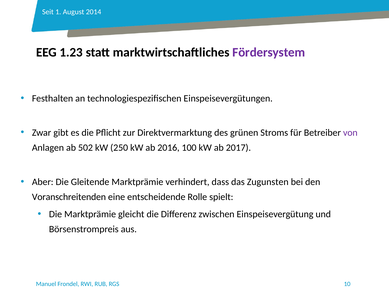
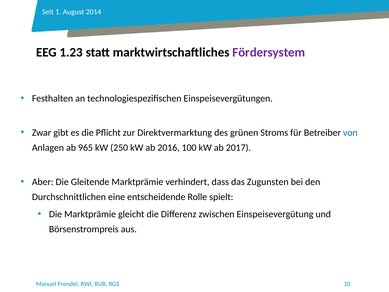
von colour: purple -> blue (350, 132)
502: 502 -> 965 (85, 148)
Voranschreitenden: Voranschreitenden -> Durchschnittlichen (69, 197)
